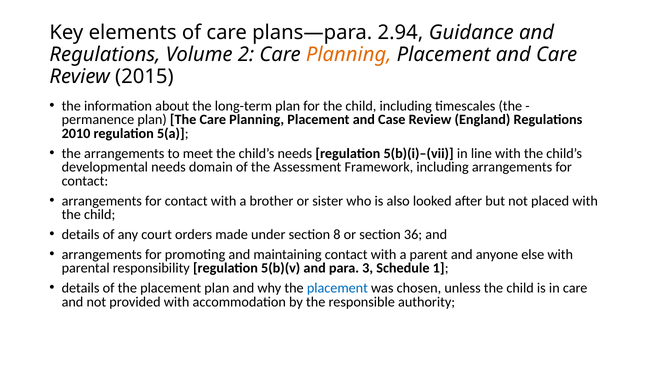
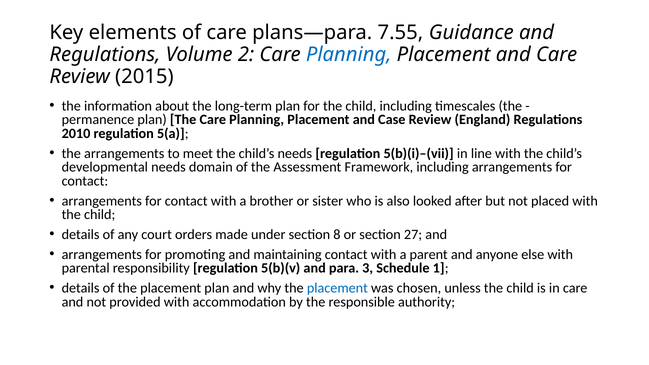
2.94: 2.94 -> 7.55 (400, 33)
Planning colour: orange -> blue (349, 55)
36: 36 -> 27 (413, 235)
